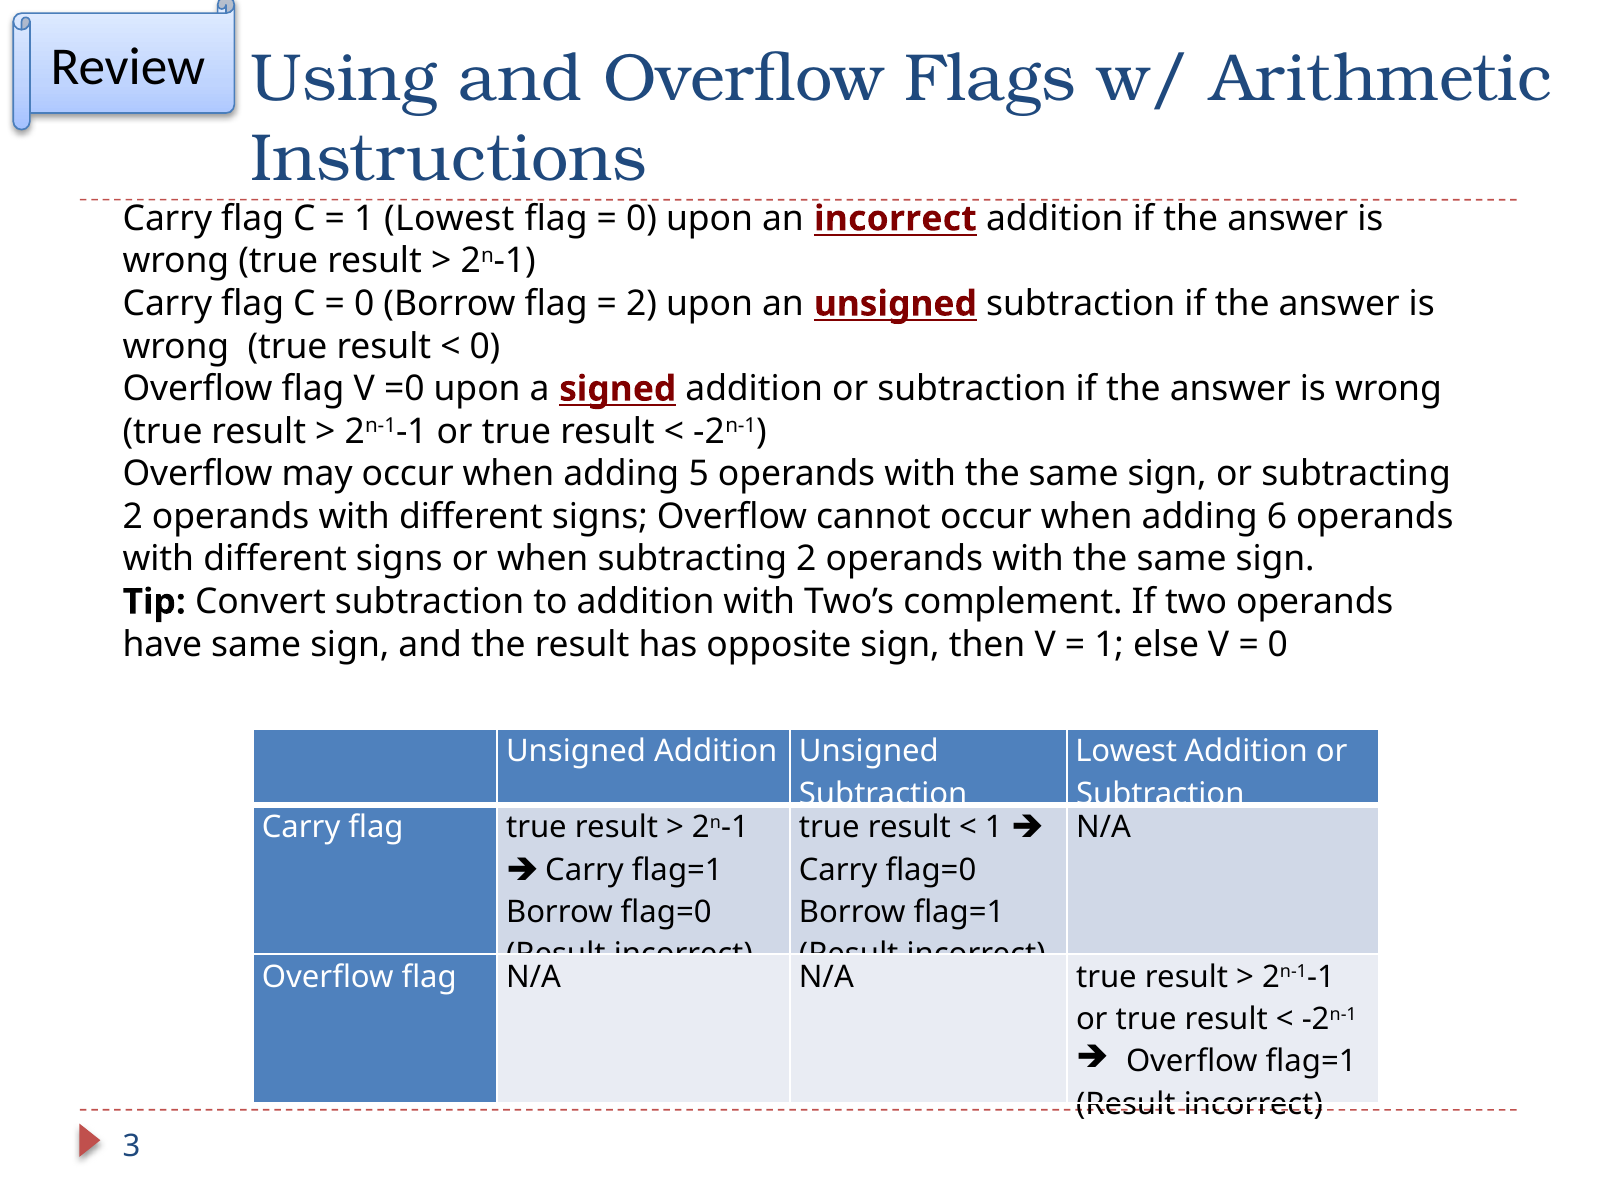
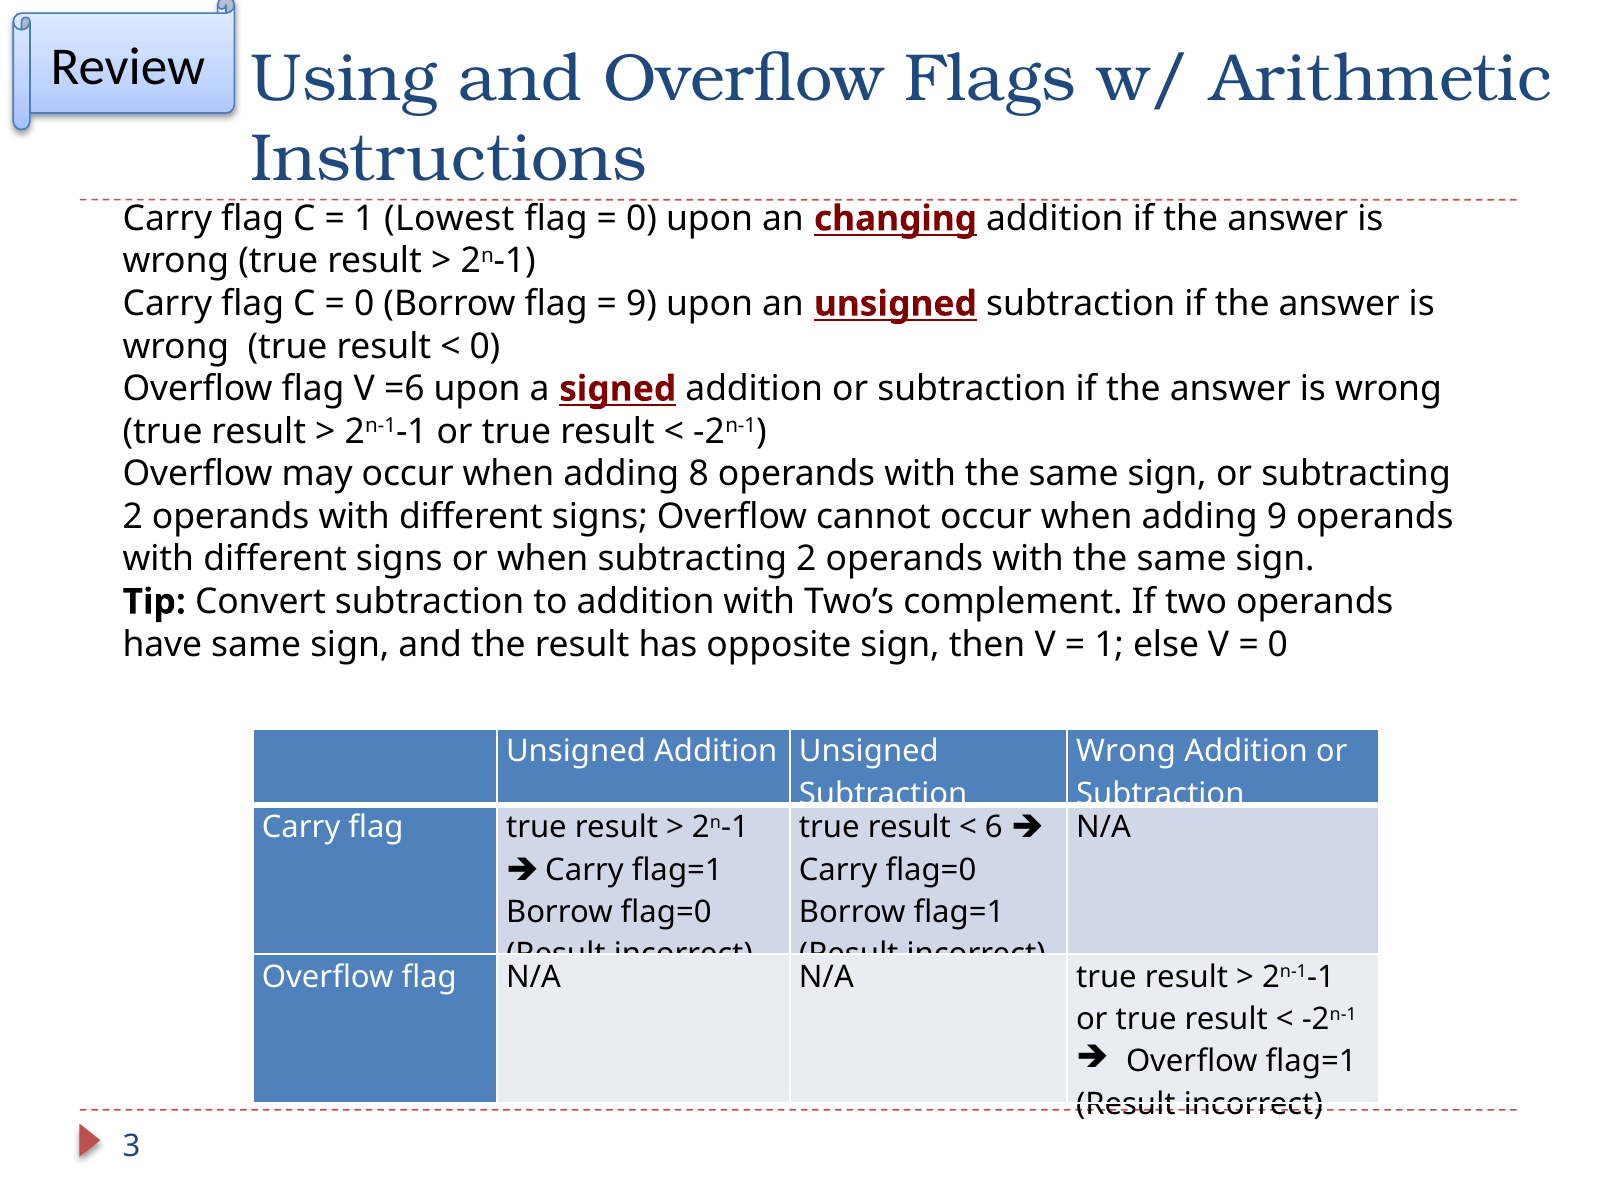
an incorrect: incorrect -> changing (895, 219)
2: 2 -> 9 (642, 304)
=0: =0 -> =6 (404, 389)
5: 5 -> 8 (699, 474)
adding 6: 6 -> 9 (1277, 517)
Lowest: Lowest -> Wrong (1126, 751)
1: 1 -> 6 (994, 828)
